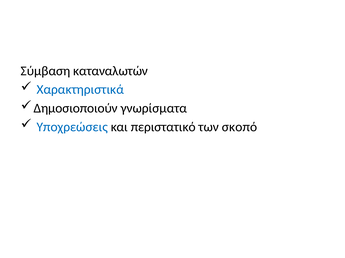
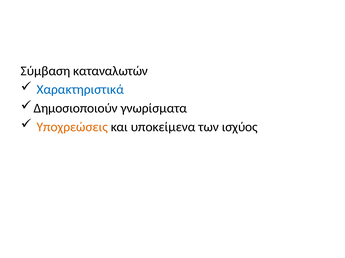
Υποχρεώσεις colour: blue -> orange (72, 127)
περιστατικό: περιστατικό -> υποκείμενα (163, 127)
σκοπό: σκοπό -> ισχύος (240, 127)
